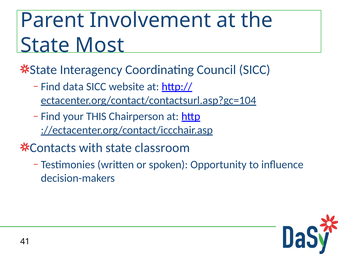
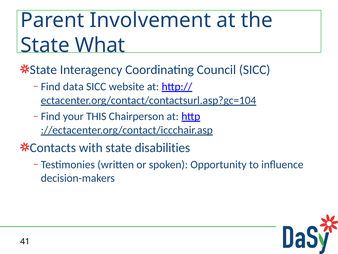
Most: Most -> What (100, 45)
classroom: classroom -> disabilities (162, 148)
